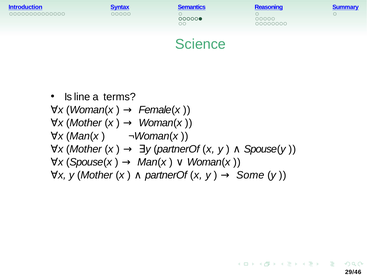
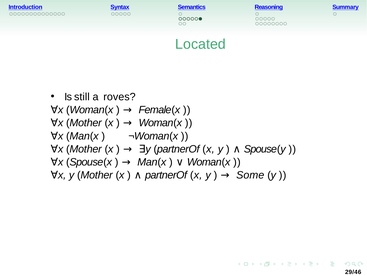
Science: Science -> Located (201, 44)
line: line -> still (82, 97)
terms: terms -> roves (120, 97)
